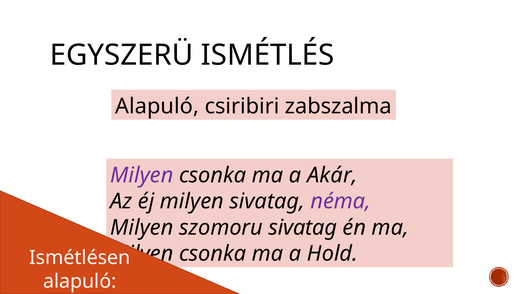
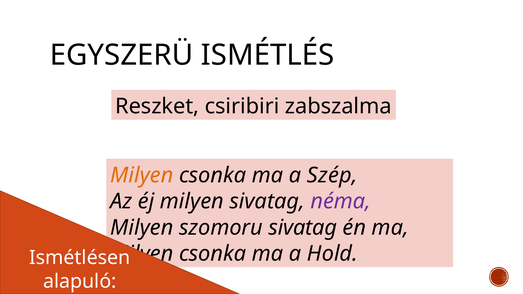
Alapuló: Alapuló -> Reszket (157, 106)
Milyen colour: purple -> orange (142, 175)
Akár: Akár -> Szép (332, 175)
